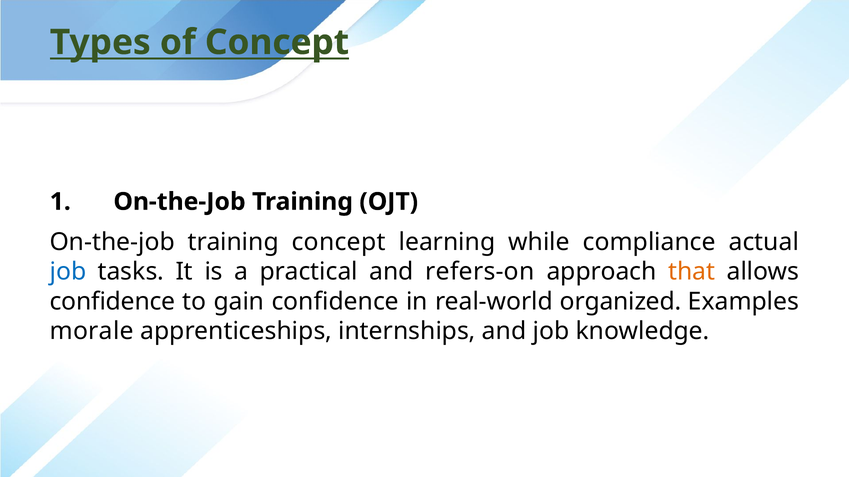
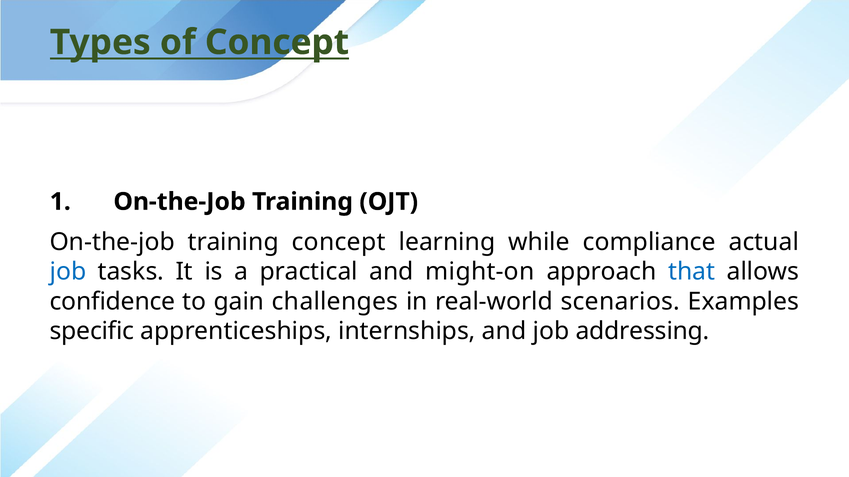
refers-on: refers-on -> might-on (480, 272)
that colour: orange -> blue (692, 272)
gain confidence: confidence -> challenges (335, 302)
organized: organized -> scenarios (620, 302)
morale: morale -> specific (92, 331)
knowledge: knowledge -> addressing (643, 331)
